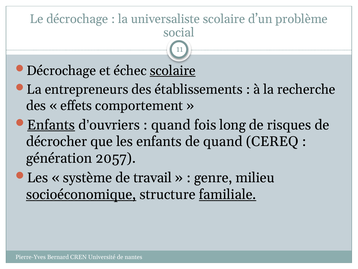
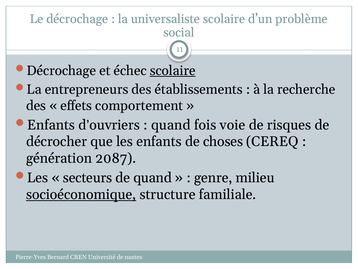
Enfants underline: present -> none (51, 125)
long: long -> voie (233, 125)
de quand: quand -> choses (223, 141)
2057: 2057 -> 2087 (116, 158)
système: système -> secteurs (88, 178)
de travail: travail -> quand (153, 178)
familiale underline: present -> none (228, 194)
